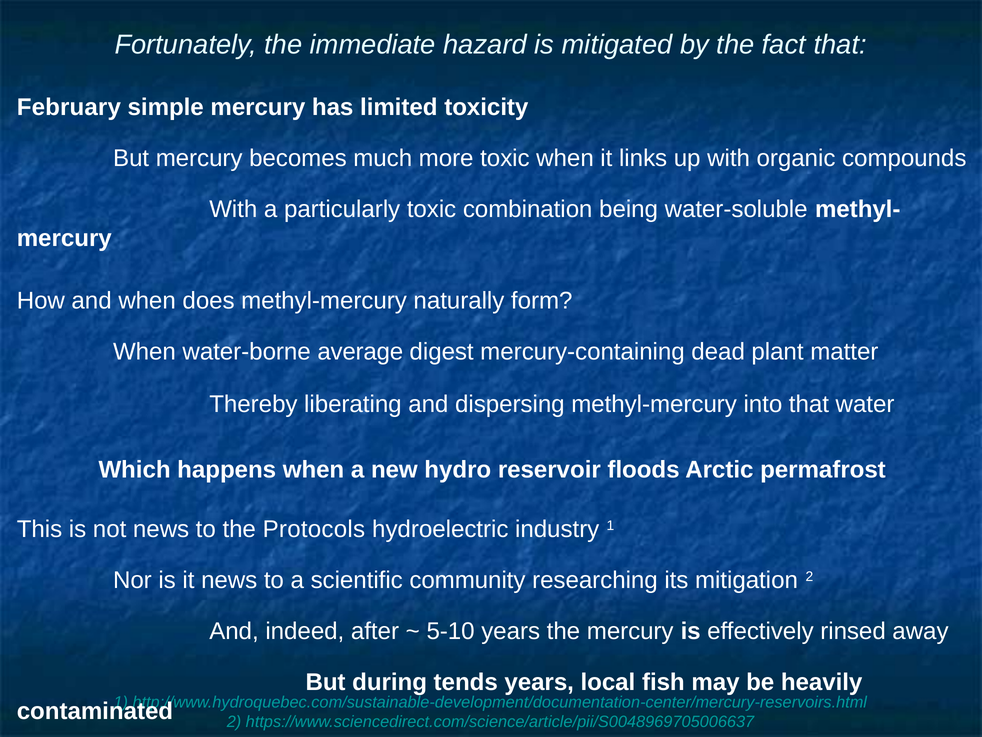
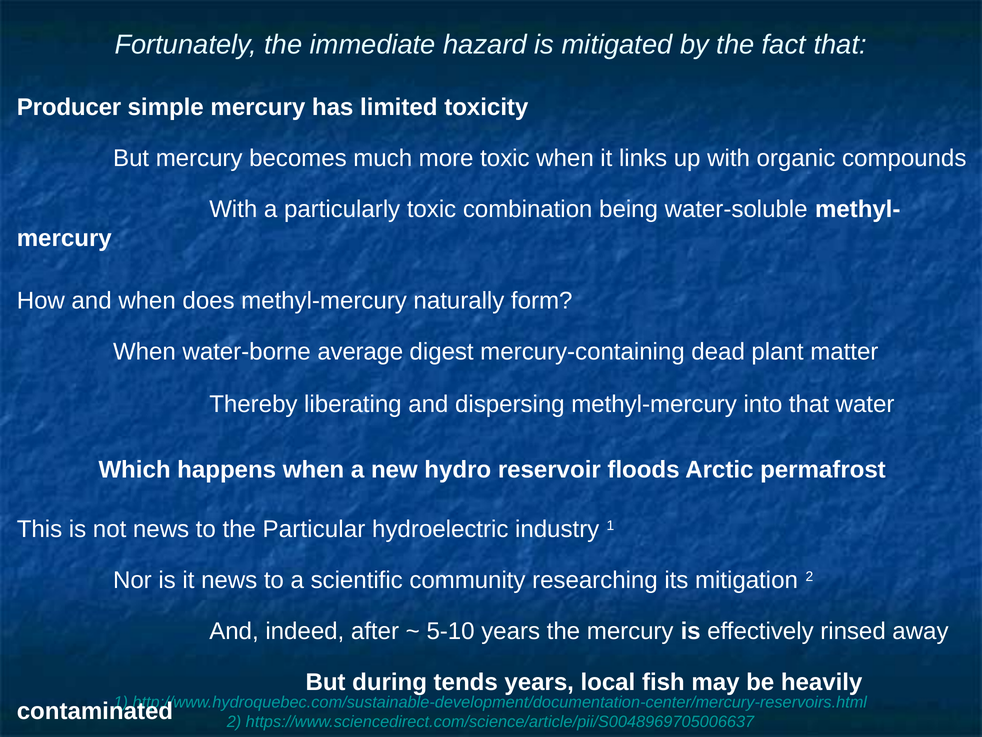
February: February -> Producer (69, 107)
Protocols: Protocols -> Particular (314, 529)
